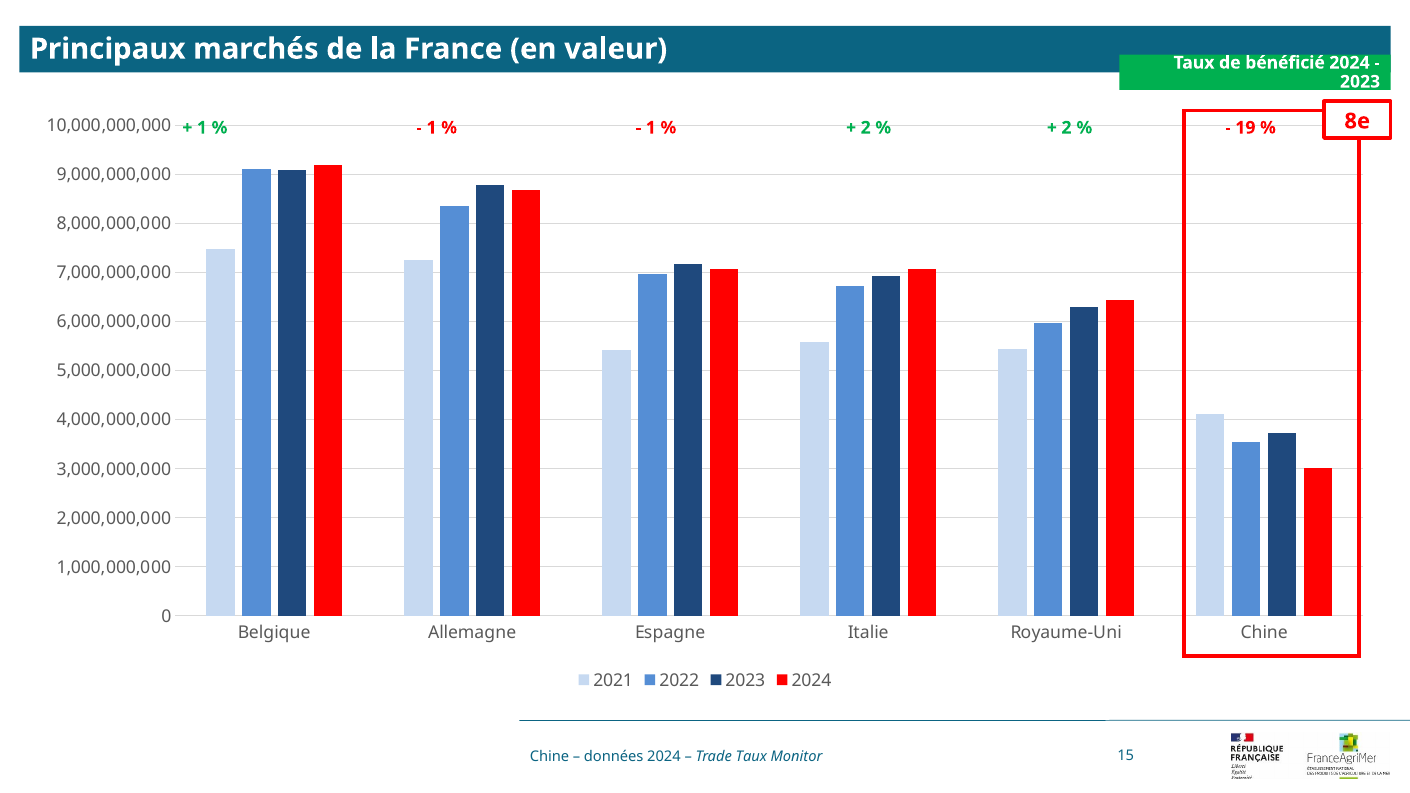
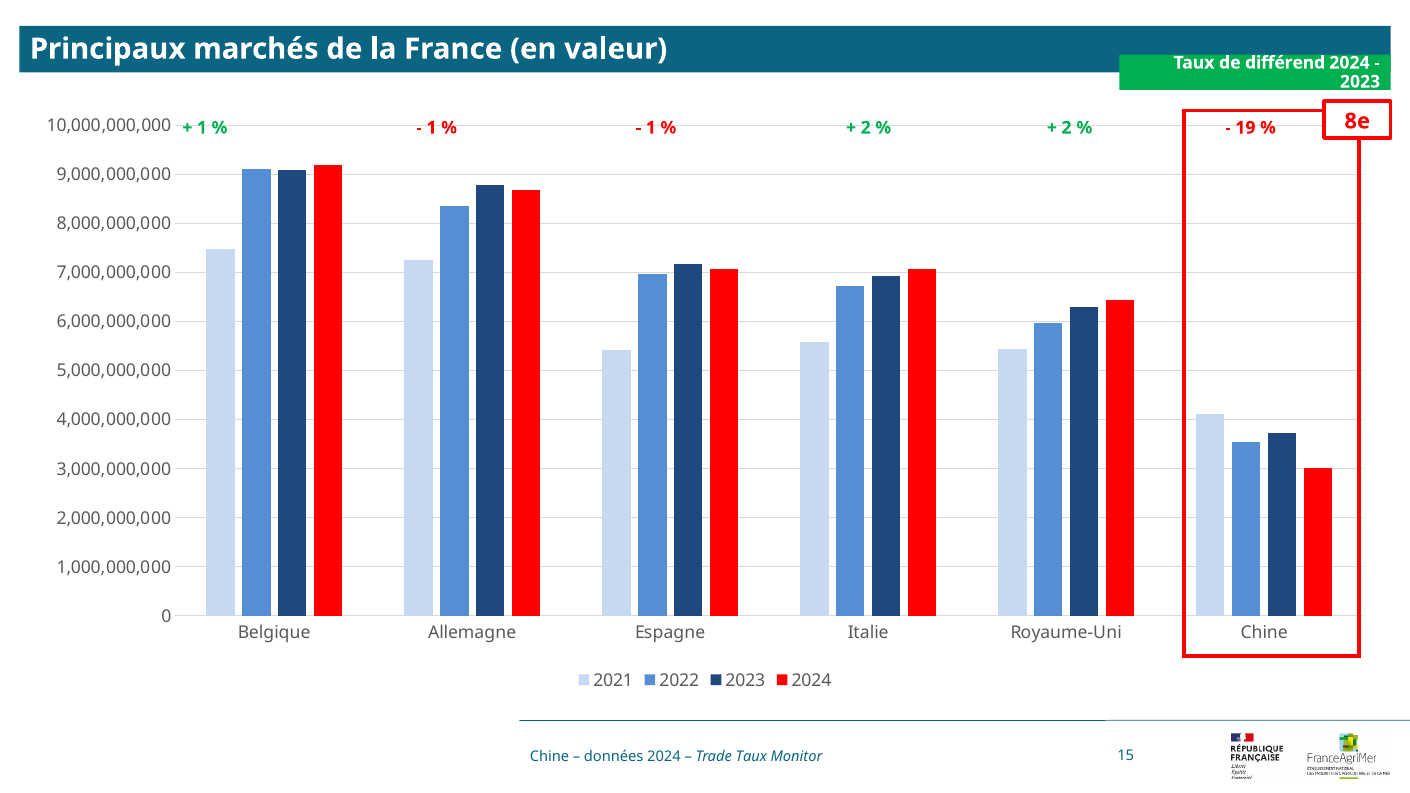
bénéficié: bénéficié -> différend (1285, 63)
